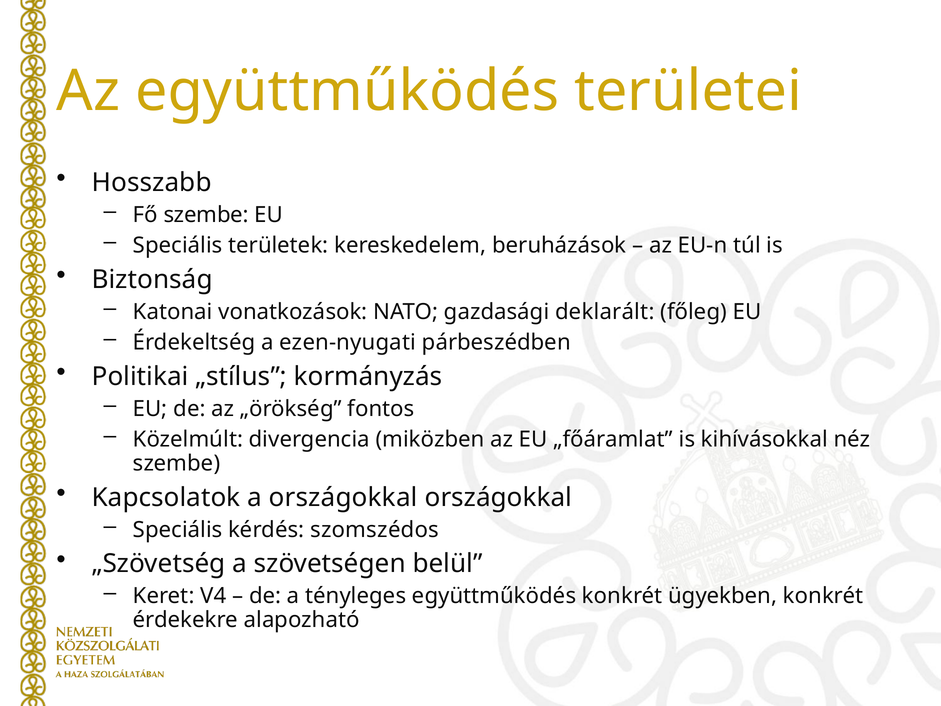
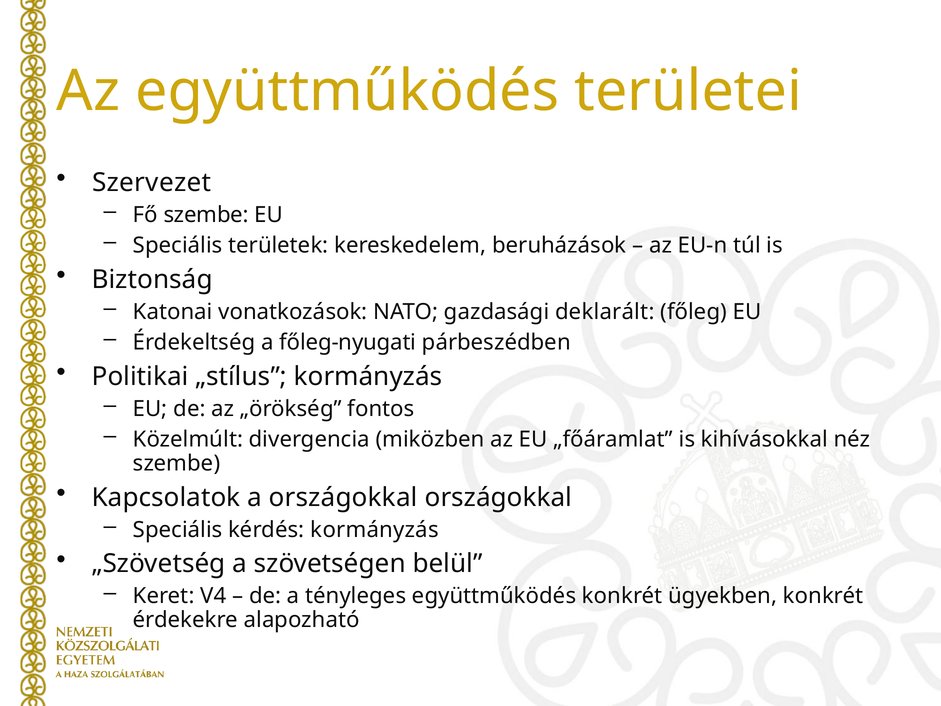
Hosszabb: Hosszabb -> Szervezet (152, 182)
ezen-nyugati: ezen-nyugati -> főleg-nyugati (348, 342)
kérdés szomszédos: szomszédos -> kormányzás (375, 529)
